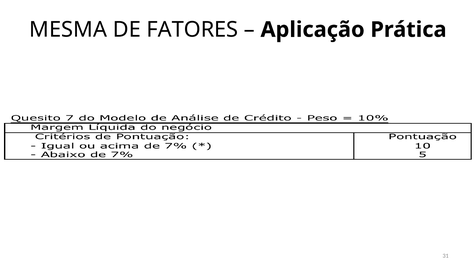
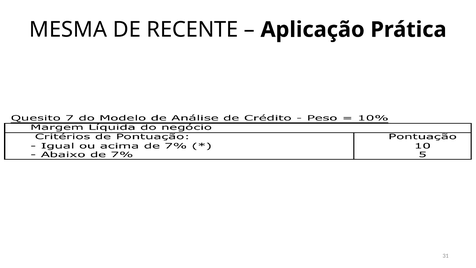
FATORES: FATORES -> RECENTE (192, 30)
